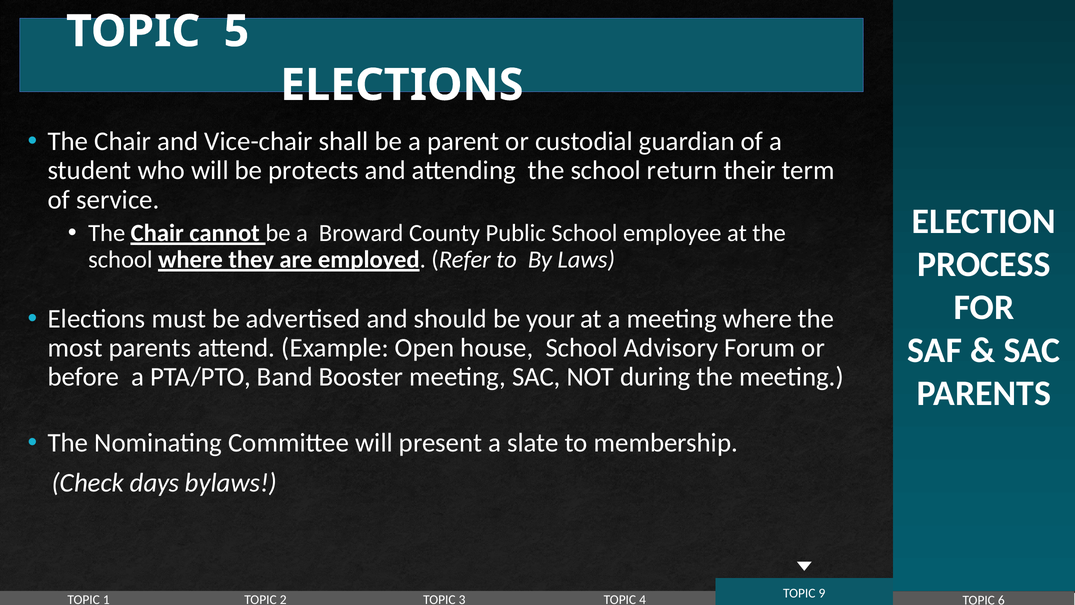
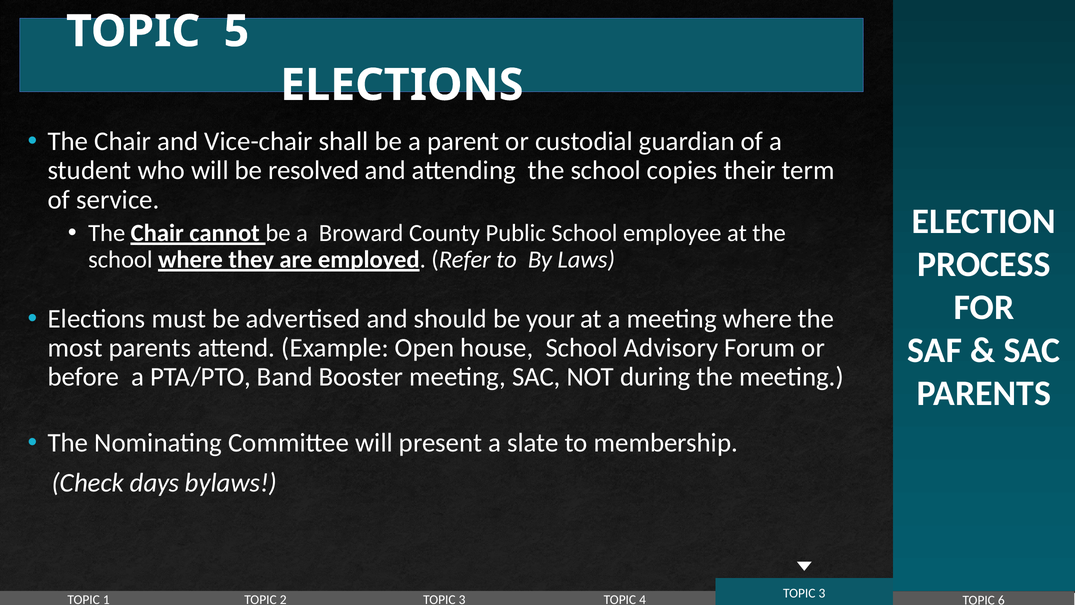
protects: protects -> resolved (314, 171)
return: return -> copies (682, 171)
9: 9 -> 3 (822, 593)
